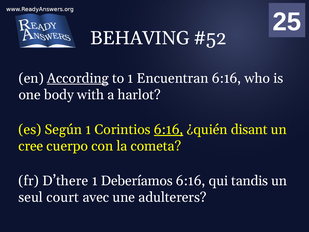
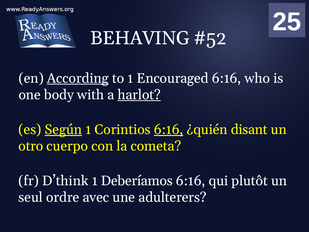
Encuentran: Encuentran -> Encouraged (173, 78)
harlot underline: none -> present (139, 95)
Según underline: none -> present (63, 129)
cree: cree -> otro (31, 146)
D’there: D’there -> D’think (65, 181)
tandis: tandis -> plutôt (250, 181)
court: court -> ordre (63, 197)
